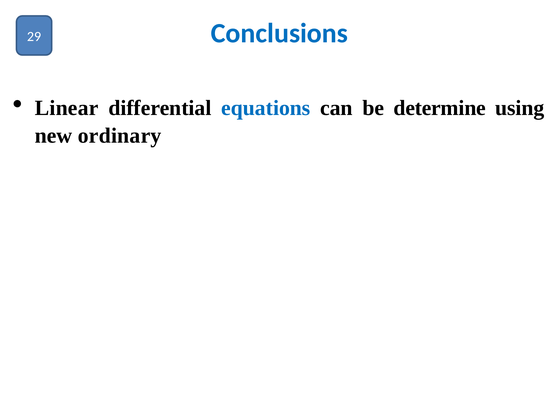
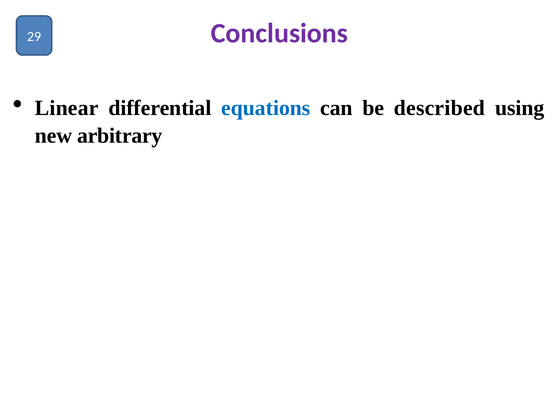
Conclusions colour: blue -> purple (279, 33)
determine: determine -> described (439, 108)
ordinary: ordinary -> arbitrary (120, 136)
